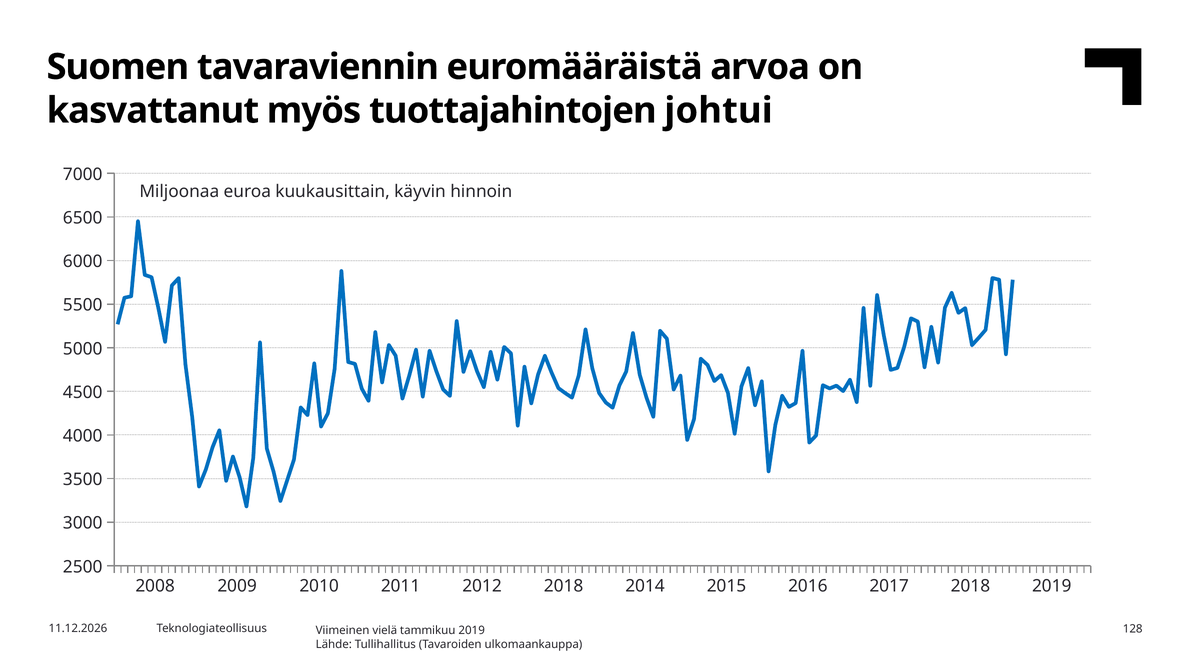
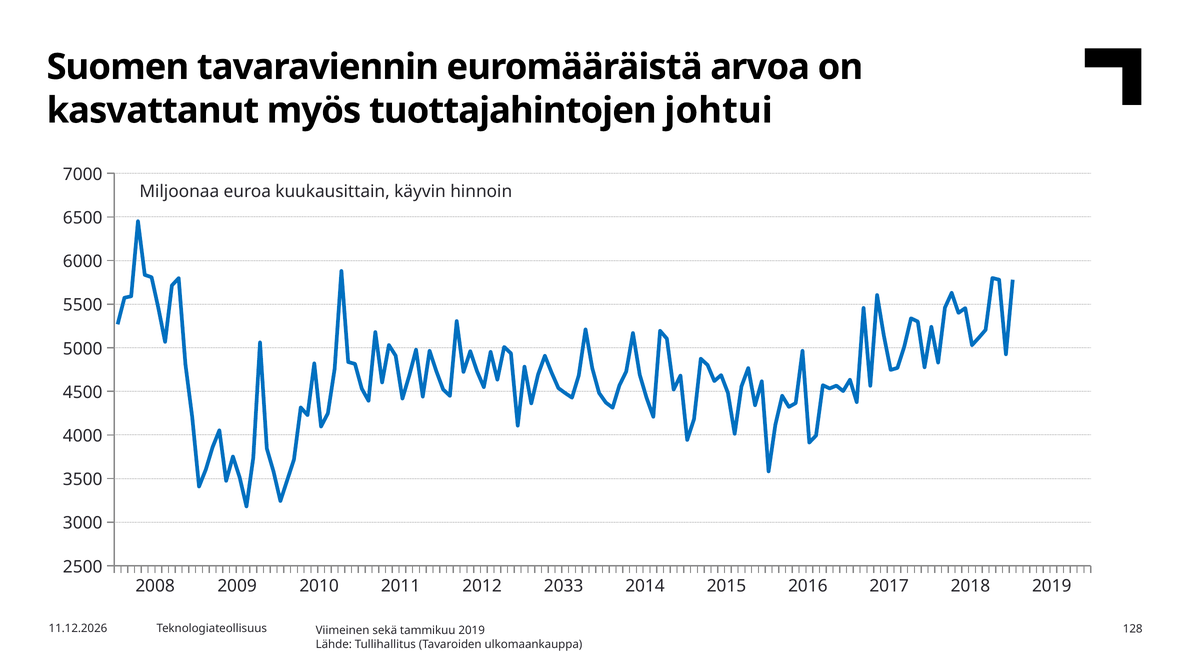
2012 2018: 2018 -> 2033 (564, 586)
vielä: vielä -> sekä (385, 631)
